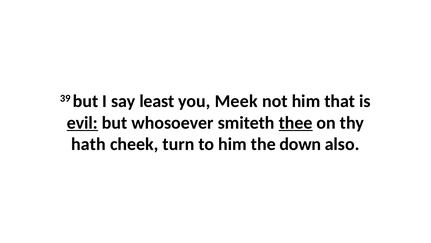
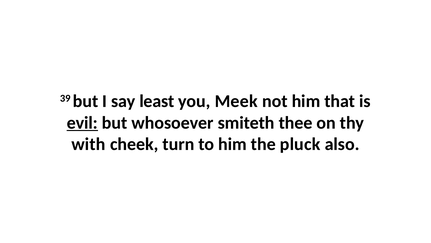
thee underline: present -> none (296, 122)
hath: hath -> with (88, 144)
down: down -> pluck (300, 144)
